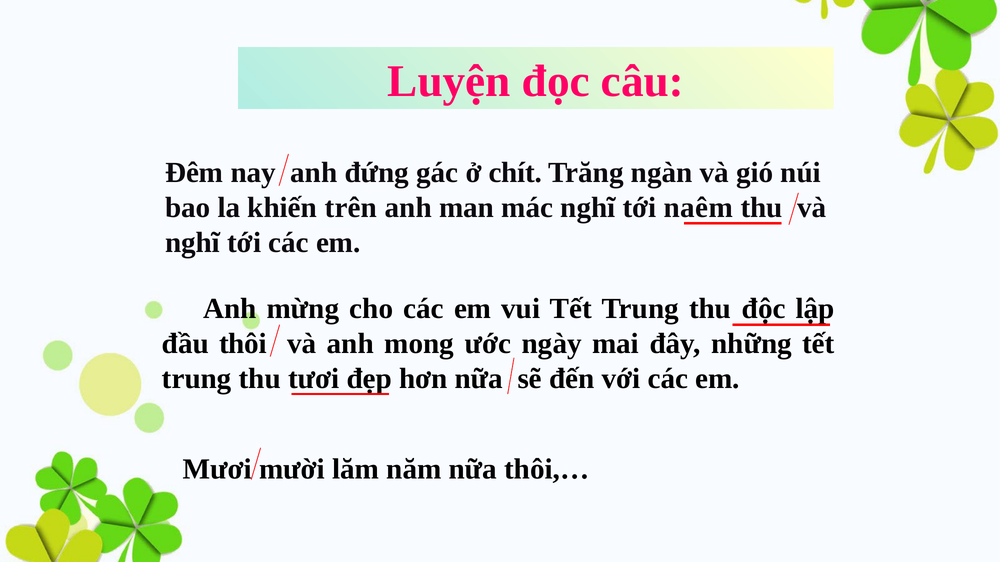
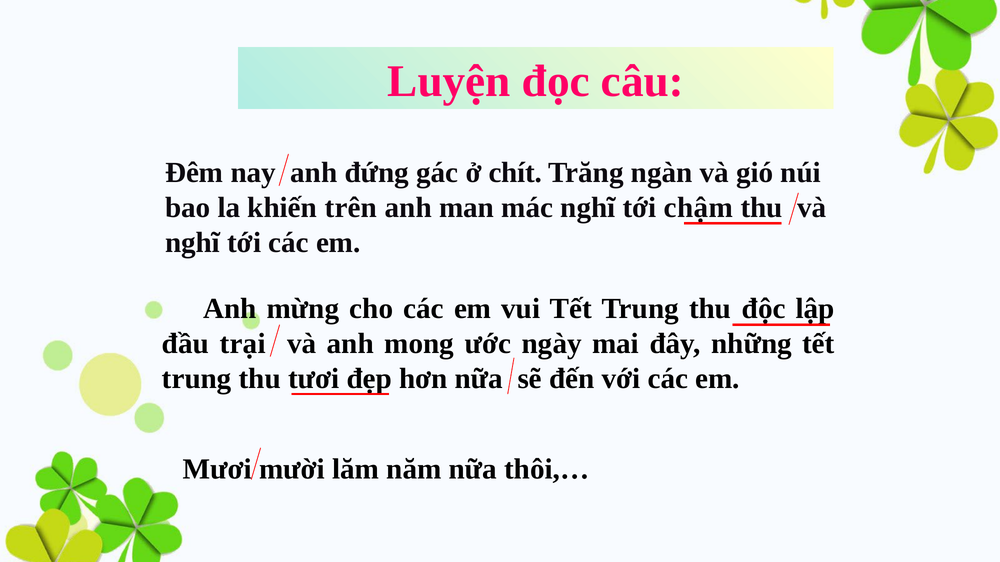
naêm: naêm -> chậm (698, 208)
thôi: thôi -> trại (243, 344)
